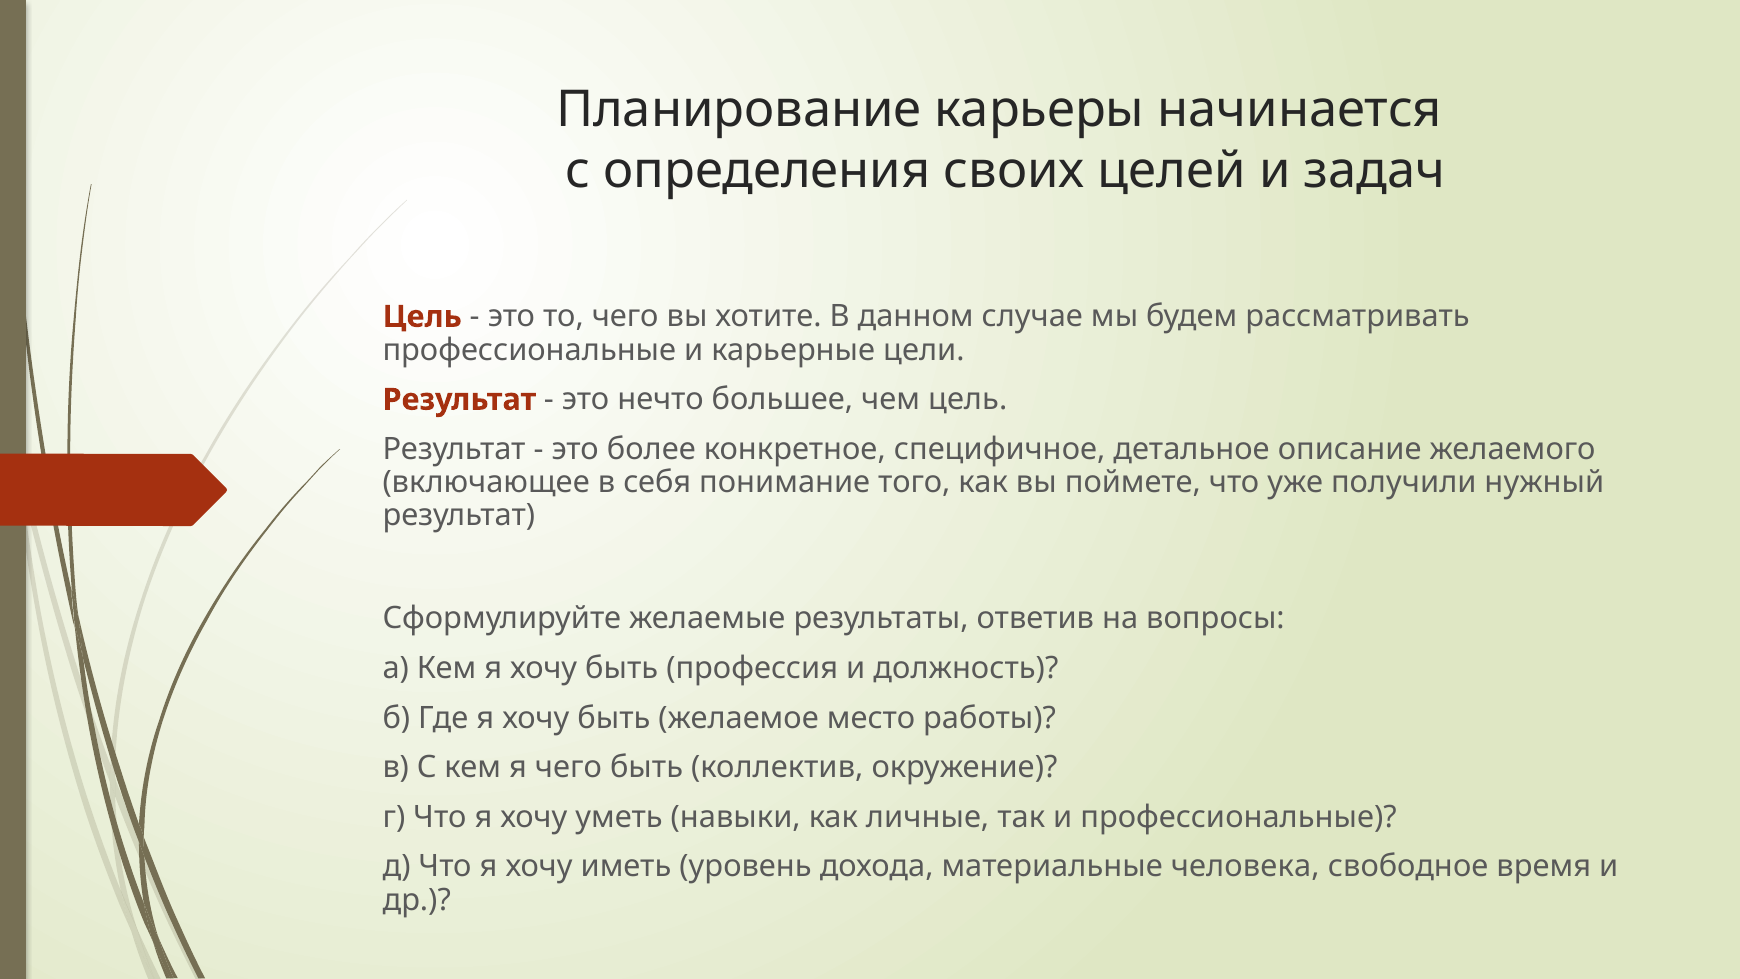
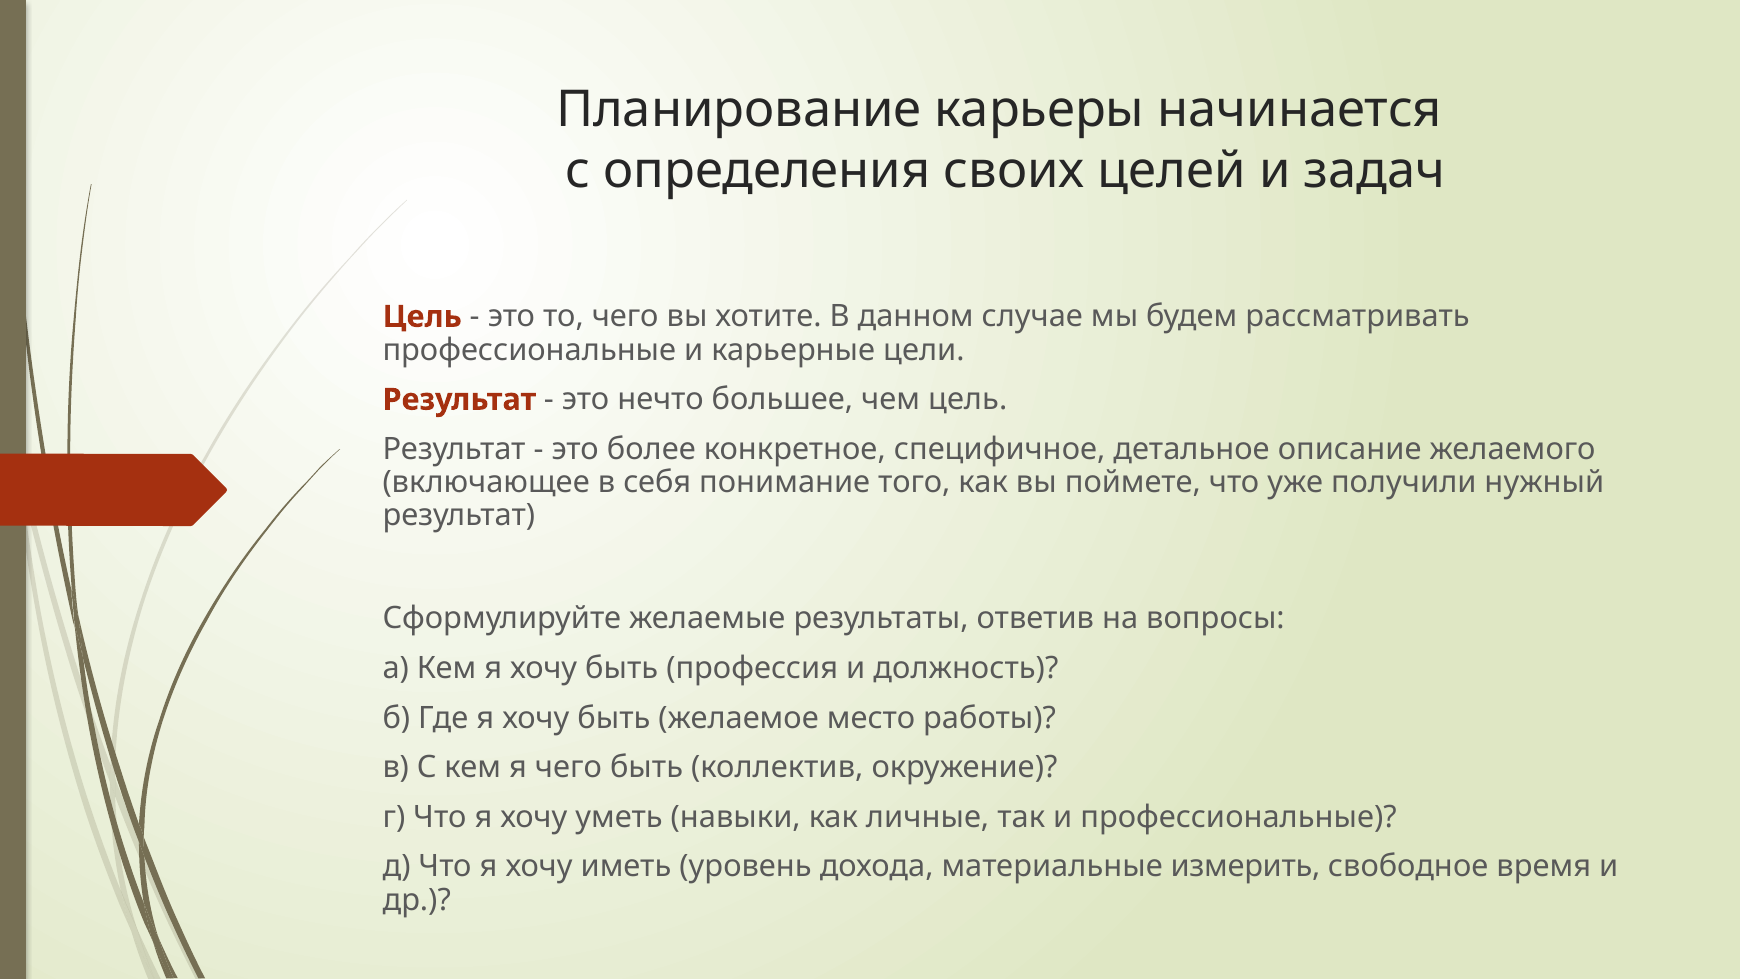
человека: человека -> измерить (1245, 866)
